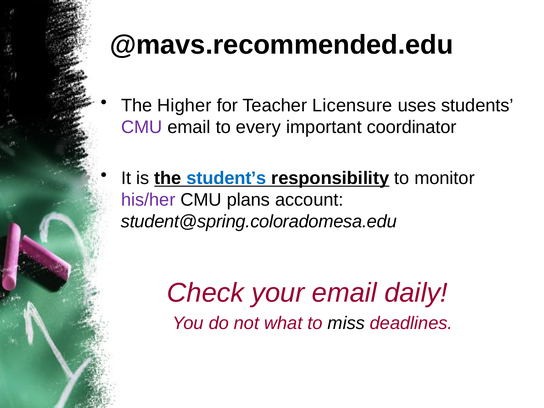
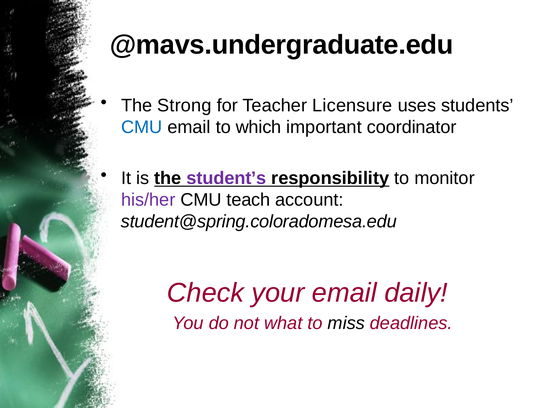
@mavs.recommended.edu: @mavs.recommended.edu -> @mavs.undergraduate.edu (282, 45)
Higher: Higher -> Strong (184, 106)
CMU colour: purple -> blue (142, 127)
every: every -> which (259, 127)
student’s colour: blue -> purple (226, 178)
plans: plans -> teach (248, 200)
